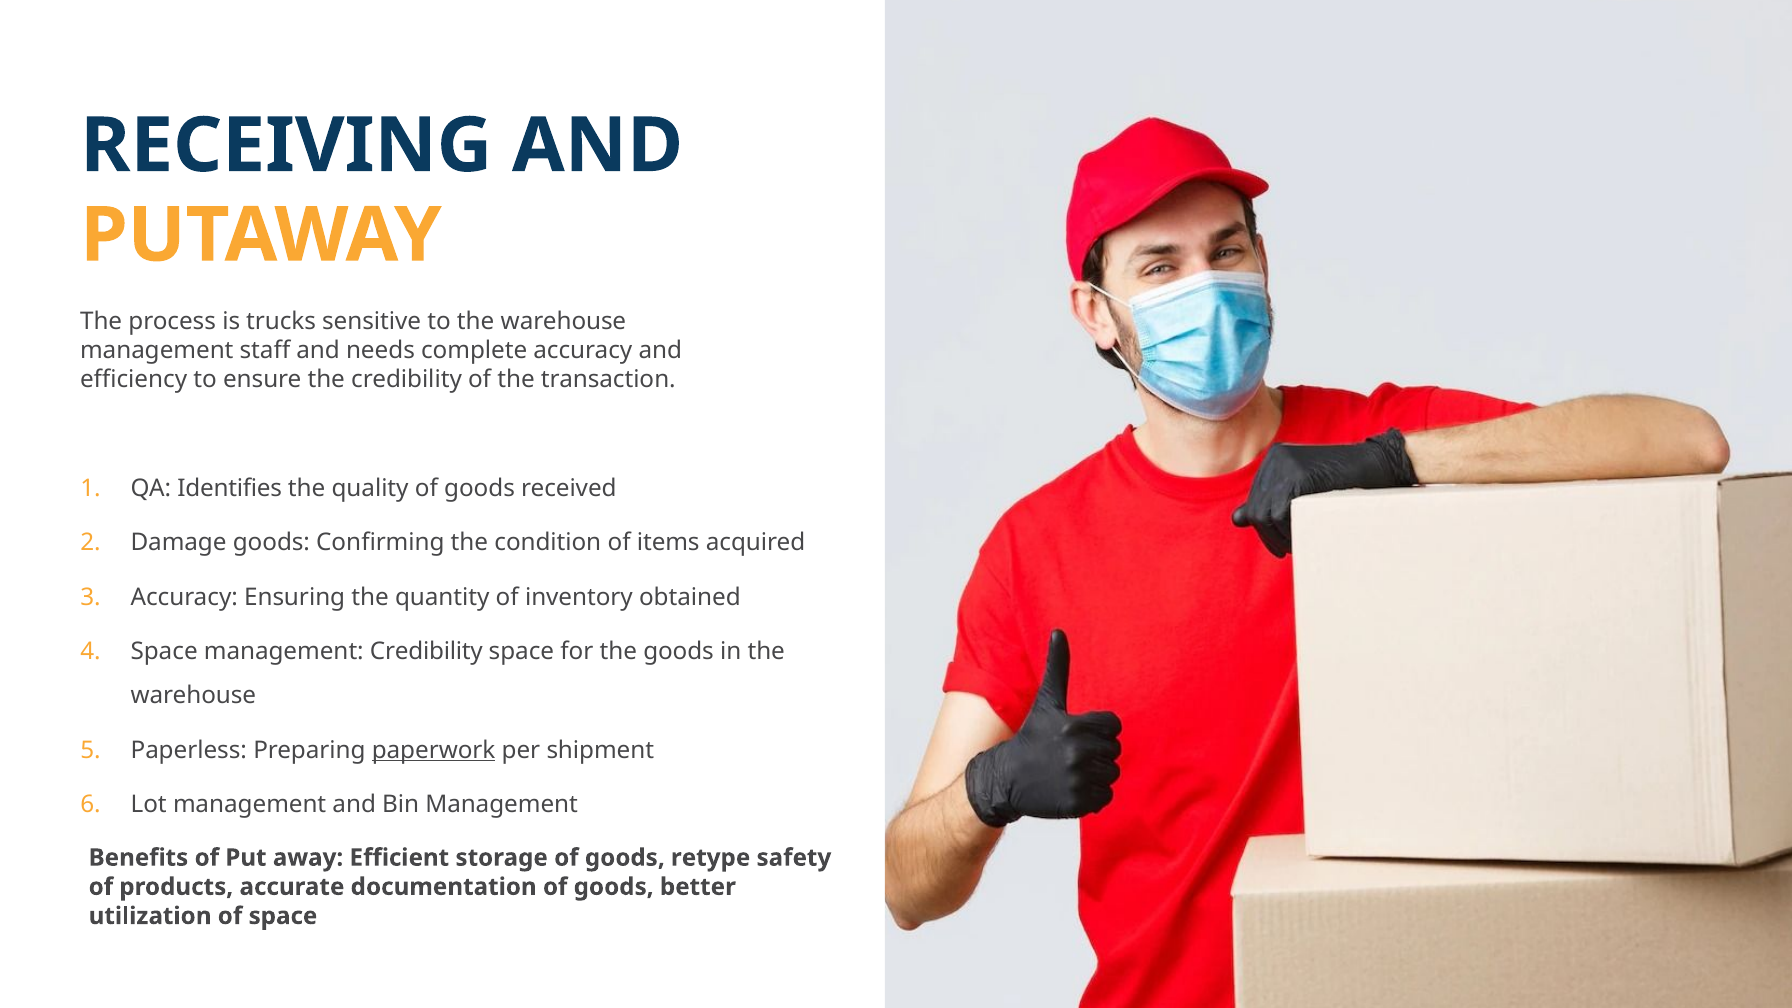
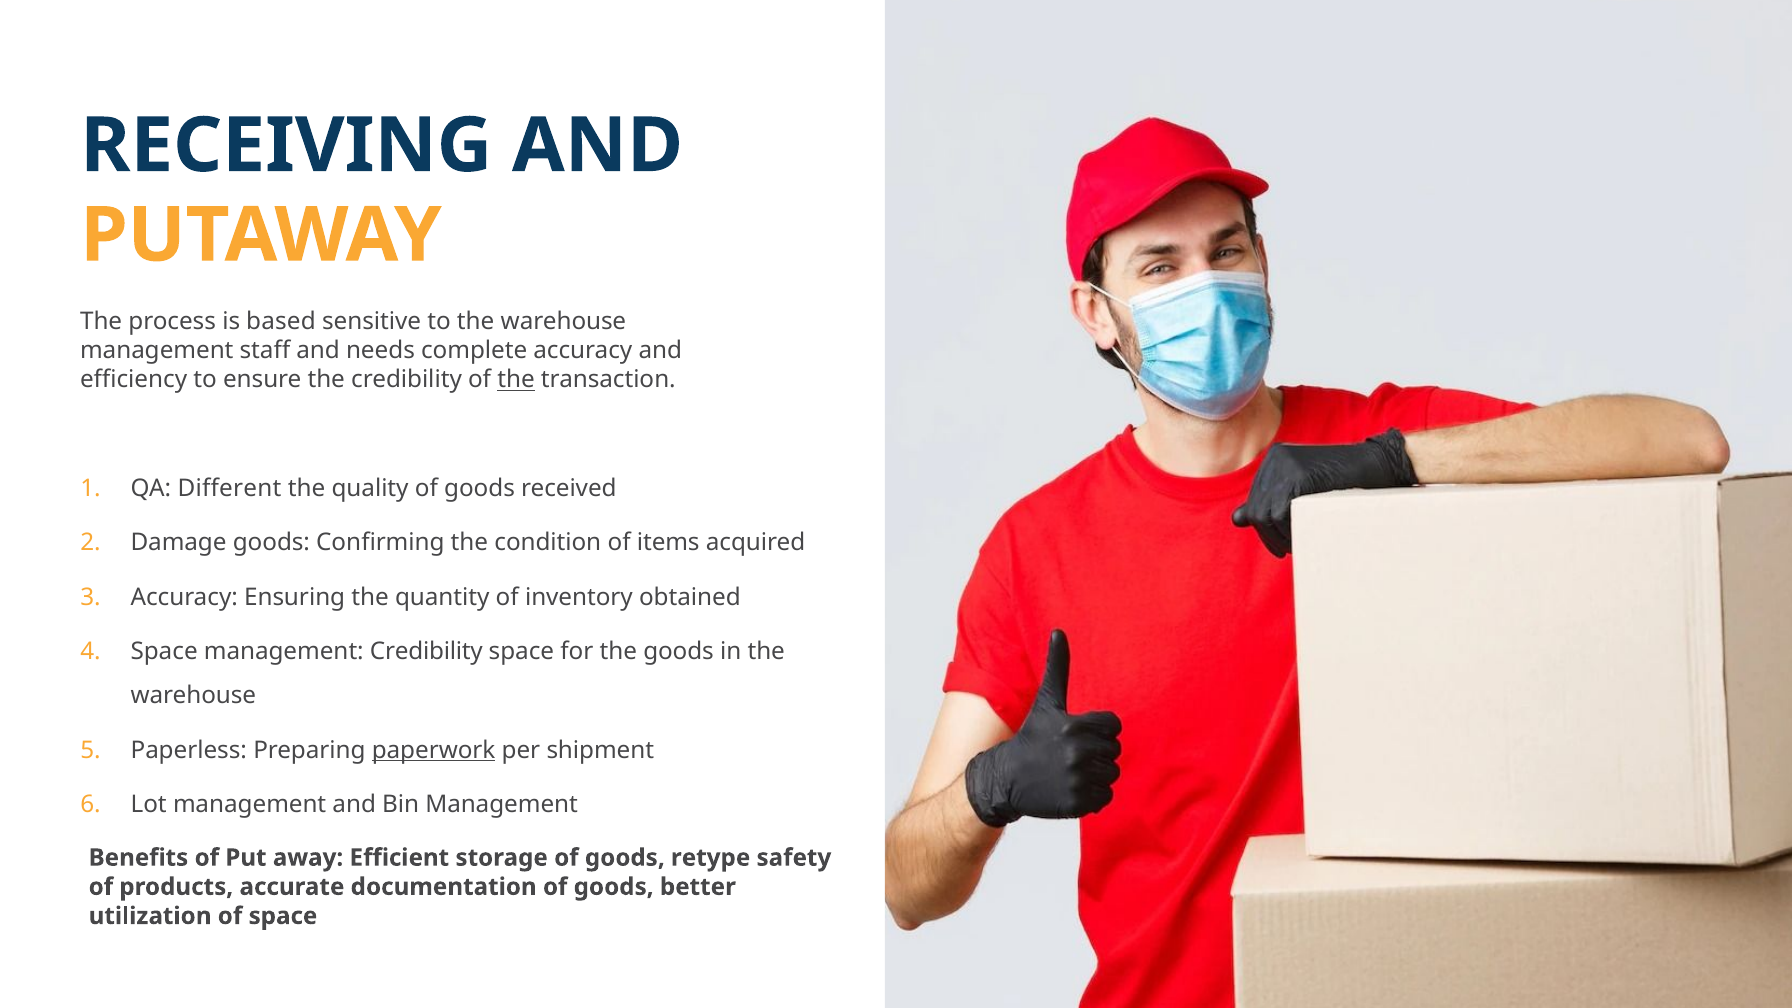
trucks: trucks -> based (281, 322)
the underline: none -> present (516, 380)
Identifies: Identifies -> Different (229, 488)
